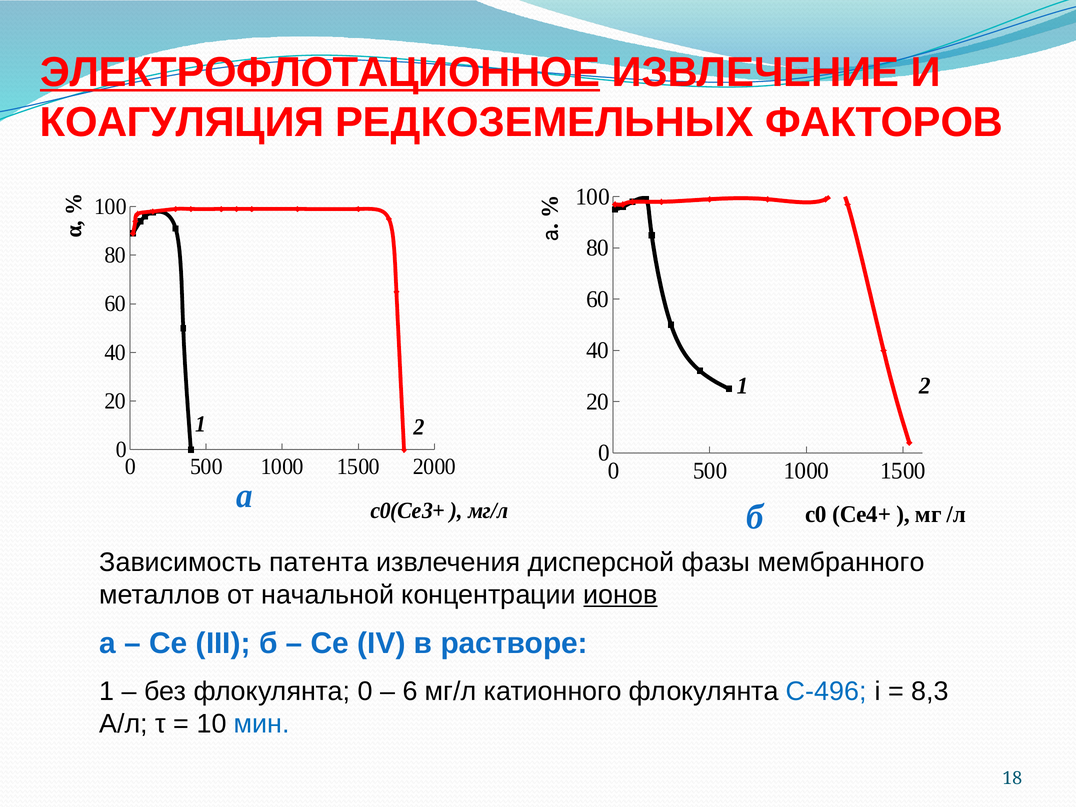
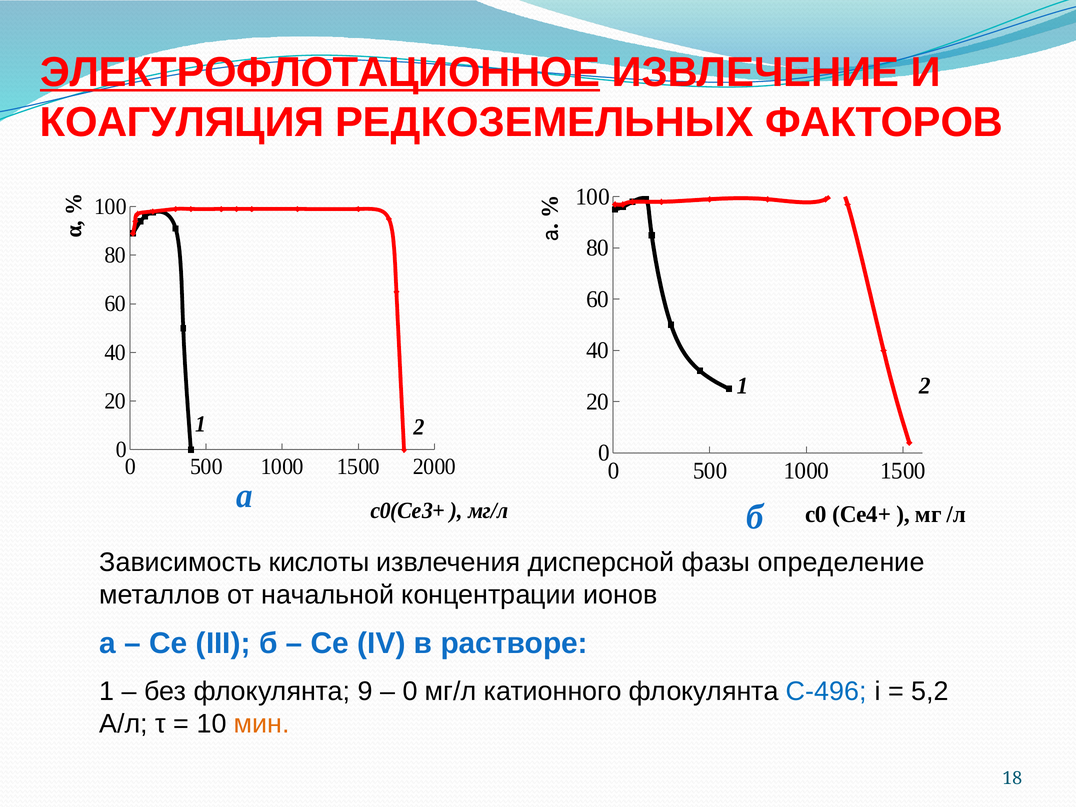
патента: патента -> кислоты (319, 562)
мембранного: мембранного -> определение (841, 562)
ионов underline: present -> none (620, 595)
флокулянта 0: 0 -> 9 (365, 691)
6: 6 -> 0 (410, 691)
8,3: 8,3 -> 5,2 (930, 691)
мин colour: blue -> orange (262, 724)
